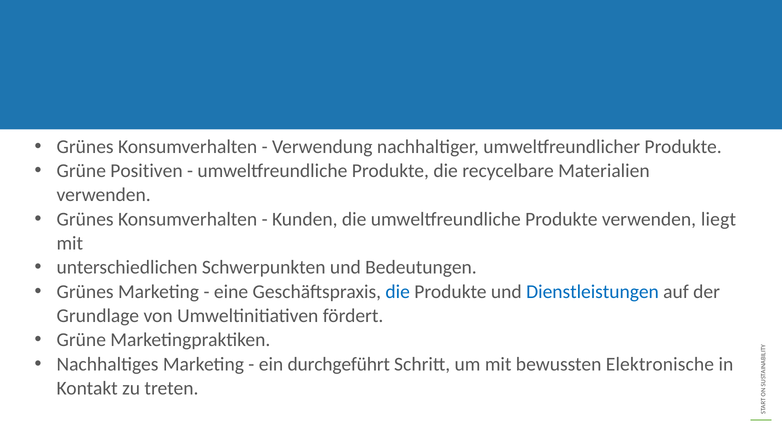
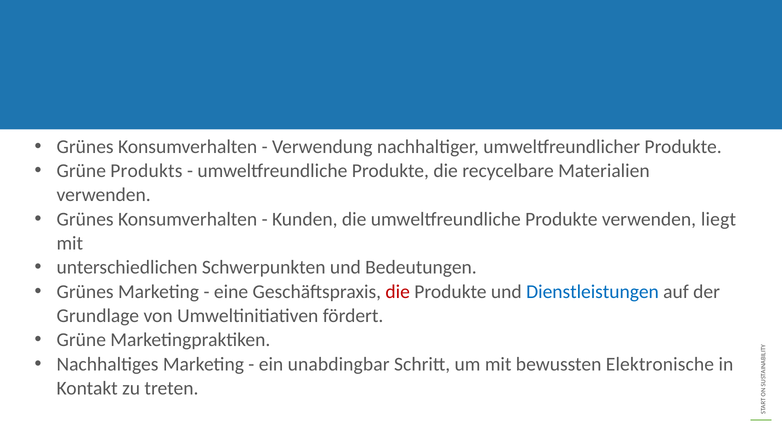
Positiven: Positiven -> Produkts (146, 171)
die colour: blue -> red (398, 292)
durchgeführt: durchgeführt -> unabdingbar (339, 364)
